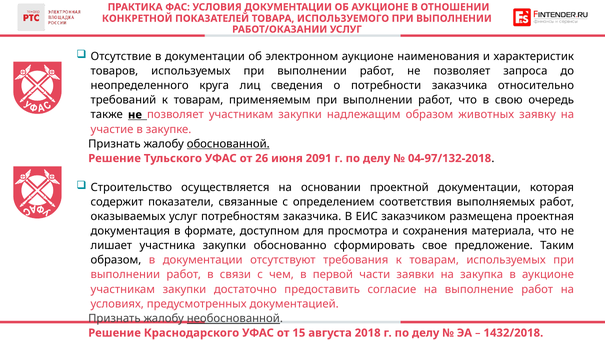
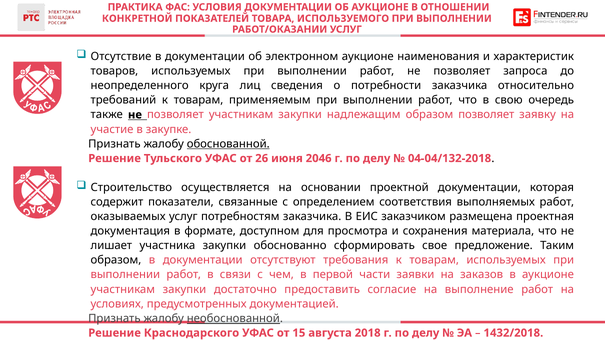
образом животных: животных -> позволяет (486, 115)
2091: 2091 -> 2046 (319, 158)
04-97/132-2018: 04-97/132-2018 -> 04-04/132-2018 (450, 158)
закупка: закупка -> заказов (482, 275)
